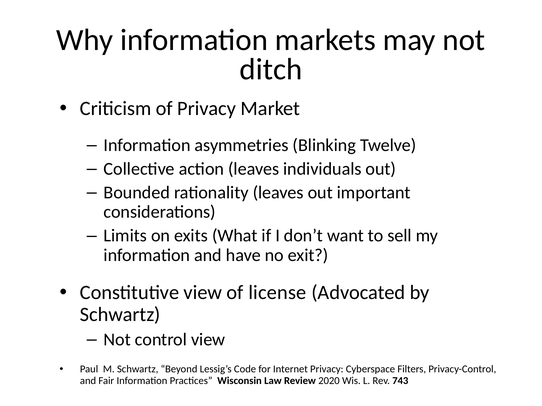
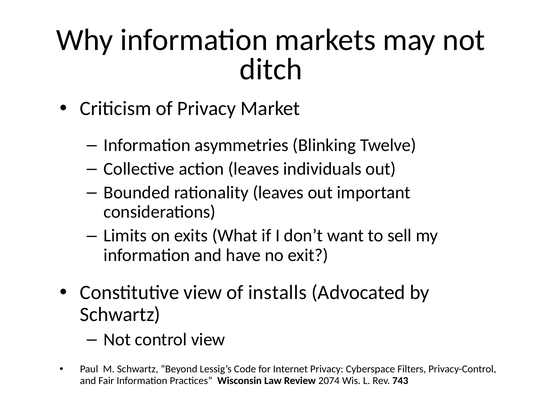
license: license -> installs (277, 293)
2020: 2020 -> 2074 (329, 381)
